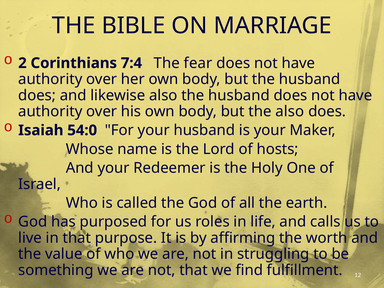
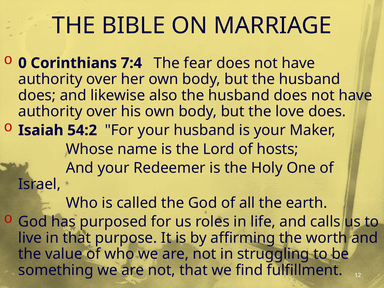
2: 2 -> 0 (22, 63)
the also: also -> love (290, 111)
54:0: 54:0 -> 54:2 (82, 130)
